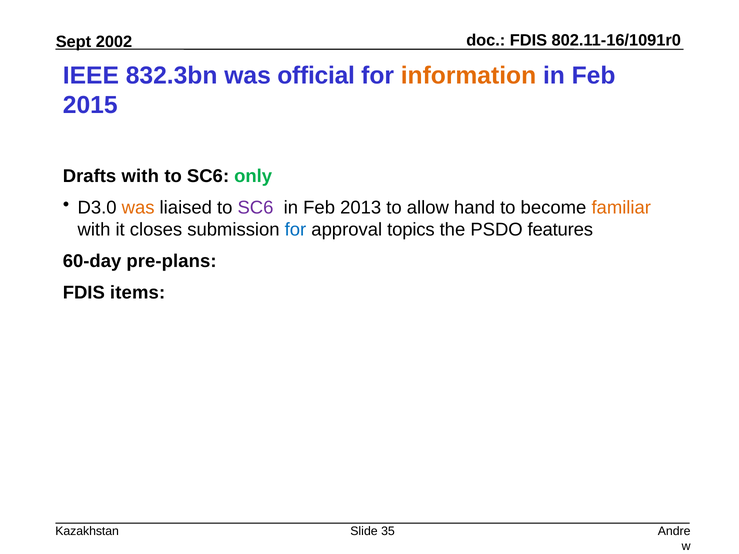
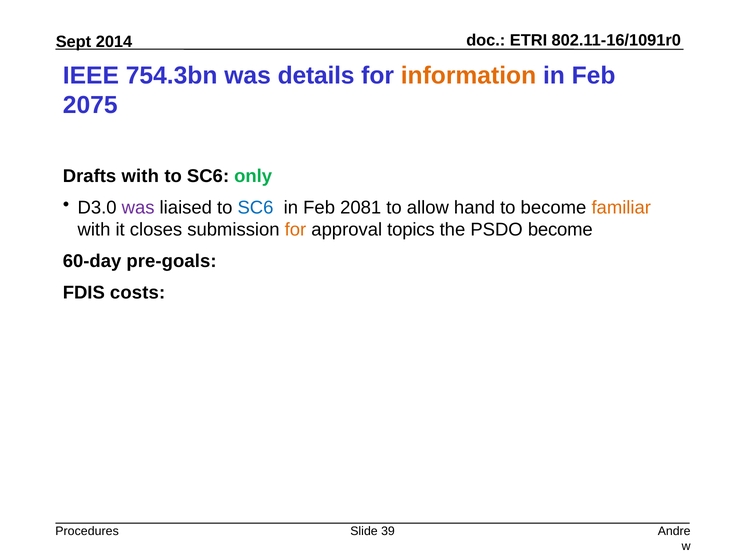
FDIS: FDIS -> ETRI (529, 41)
2002: 2002 -> 2014 (114, 42)
832.3bn: 832.3bn -> 754.3bn (172, 76)
official: official -> details (316, 76)
2015: 2015 -> 2075 (90, 105)
was colour: orange -> purple (138, 208)
SC6 colour: purple -> blue (256, 208)
2013: 2013 -> 2081 (361, 208)
for colour: blue -> orange (296, 230)
PSDO features: features -> become (560, 230)
pre-plans: pre-plans -> pre-goals (172, 261)
items: items -> costs (138, 293)
Kazakhstan: Kazakhstan -> Procedures (87, 532)
35: 35 -> 39 (388, 532)
